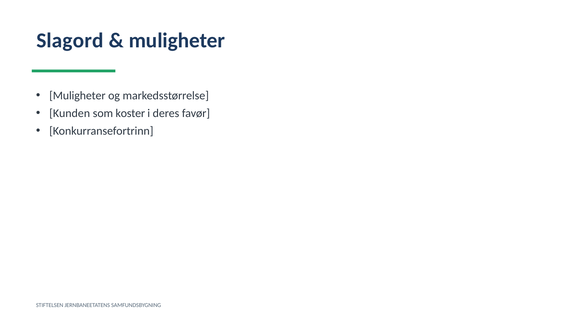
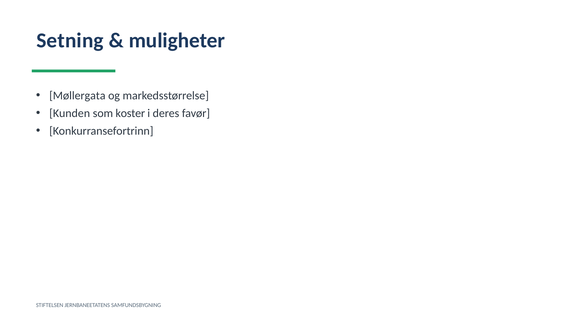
Slagord: Slagord -> Setning (70, 40)
Muligheter: Muligheter -> Møllergata (77, 96)
